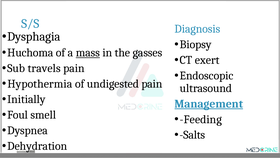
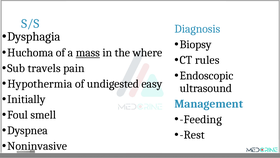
gasses: gasses -> where (147, 52)
exert: exert -> rules (207, 60)
undigested pain: pain -> easy (152, 83)
Management underline: present -> none (209, 103)
Salts: Salts -> Rest (192, 134)
Dehydration: Dehydration -> Noninvasive (37, 146)
